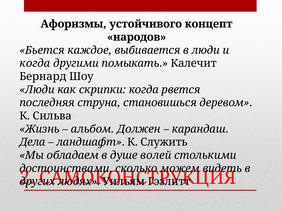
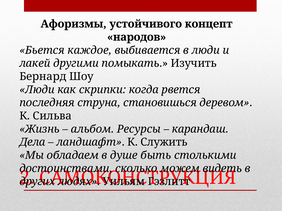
когда: когда -> лакей (35, 63)
Калечит: Калечит -> Изучить (194, 63)
Должен: Должен -> Ресурсы (139, 129)
волей: волей -> быть (156, 156)
